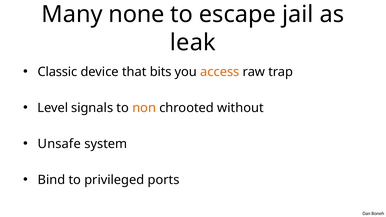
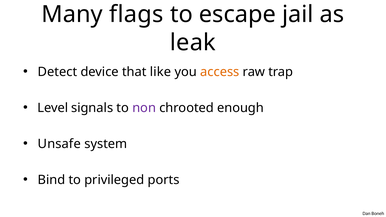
none: none -> flags (136, 14)
Classic: Classic -> Detect (57, 72)
bits: bits -> like (160, 72)
non colour: orange -> purple (144, 108)
without: without -> enough (240, 108)
